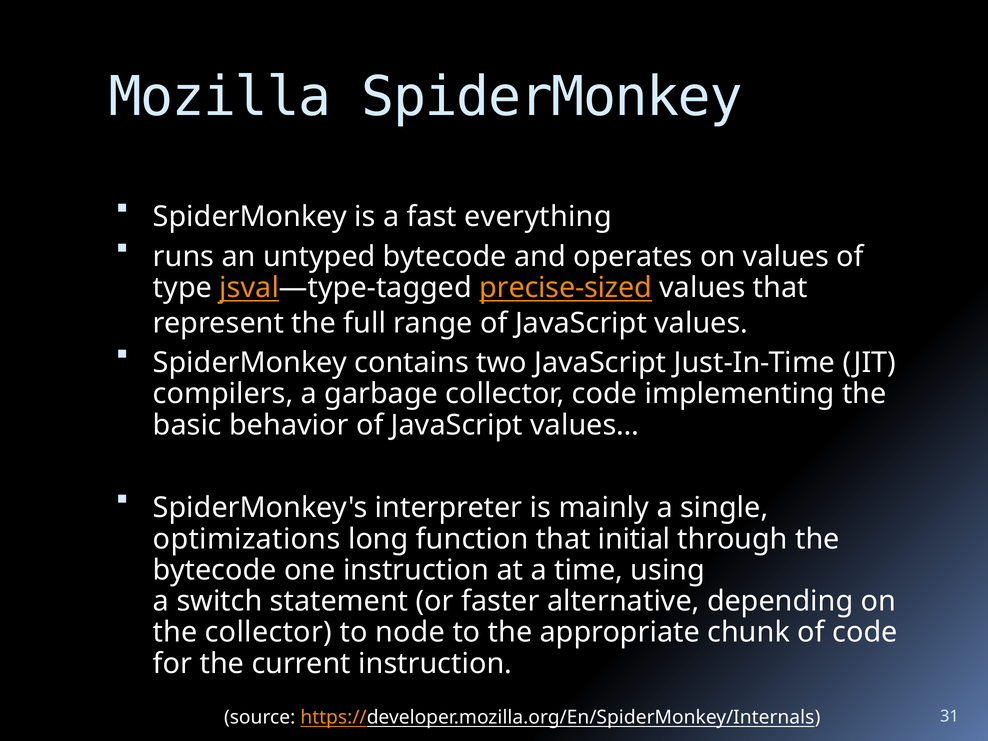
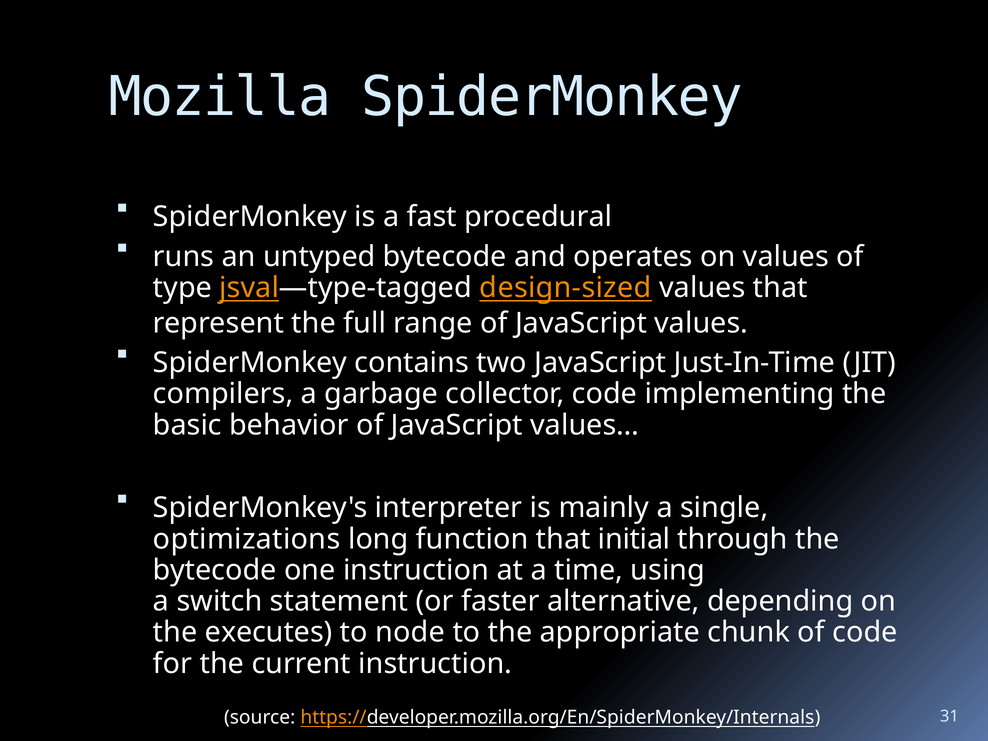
everything: everything -> procedural (538, 217)
precise-sized: precise-sized -> design-sized (565, 288)
the collector: collector -> executes (269, 632)
